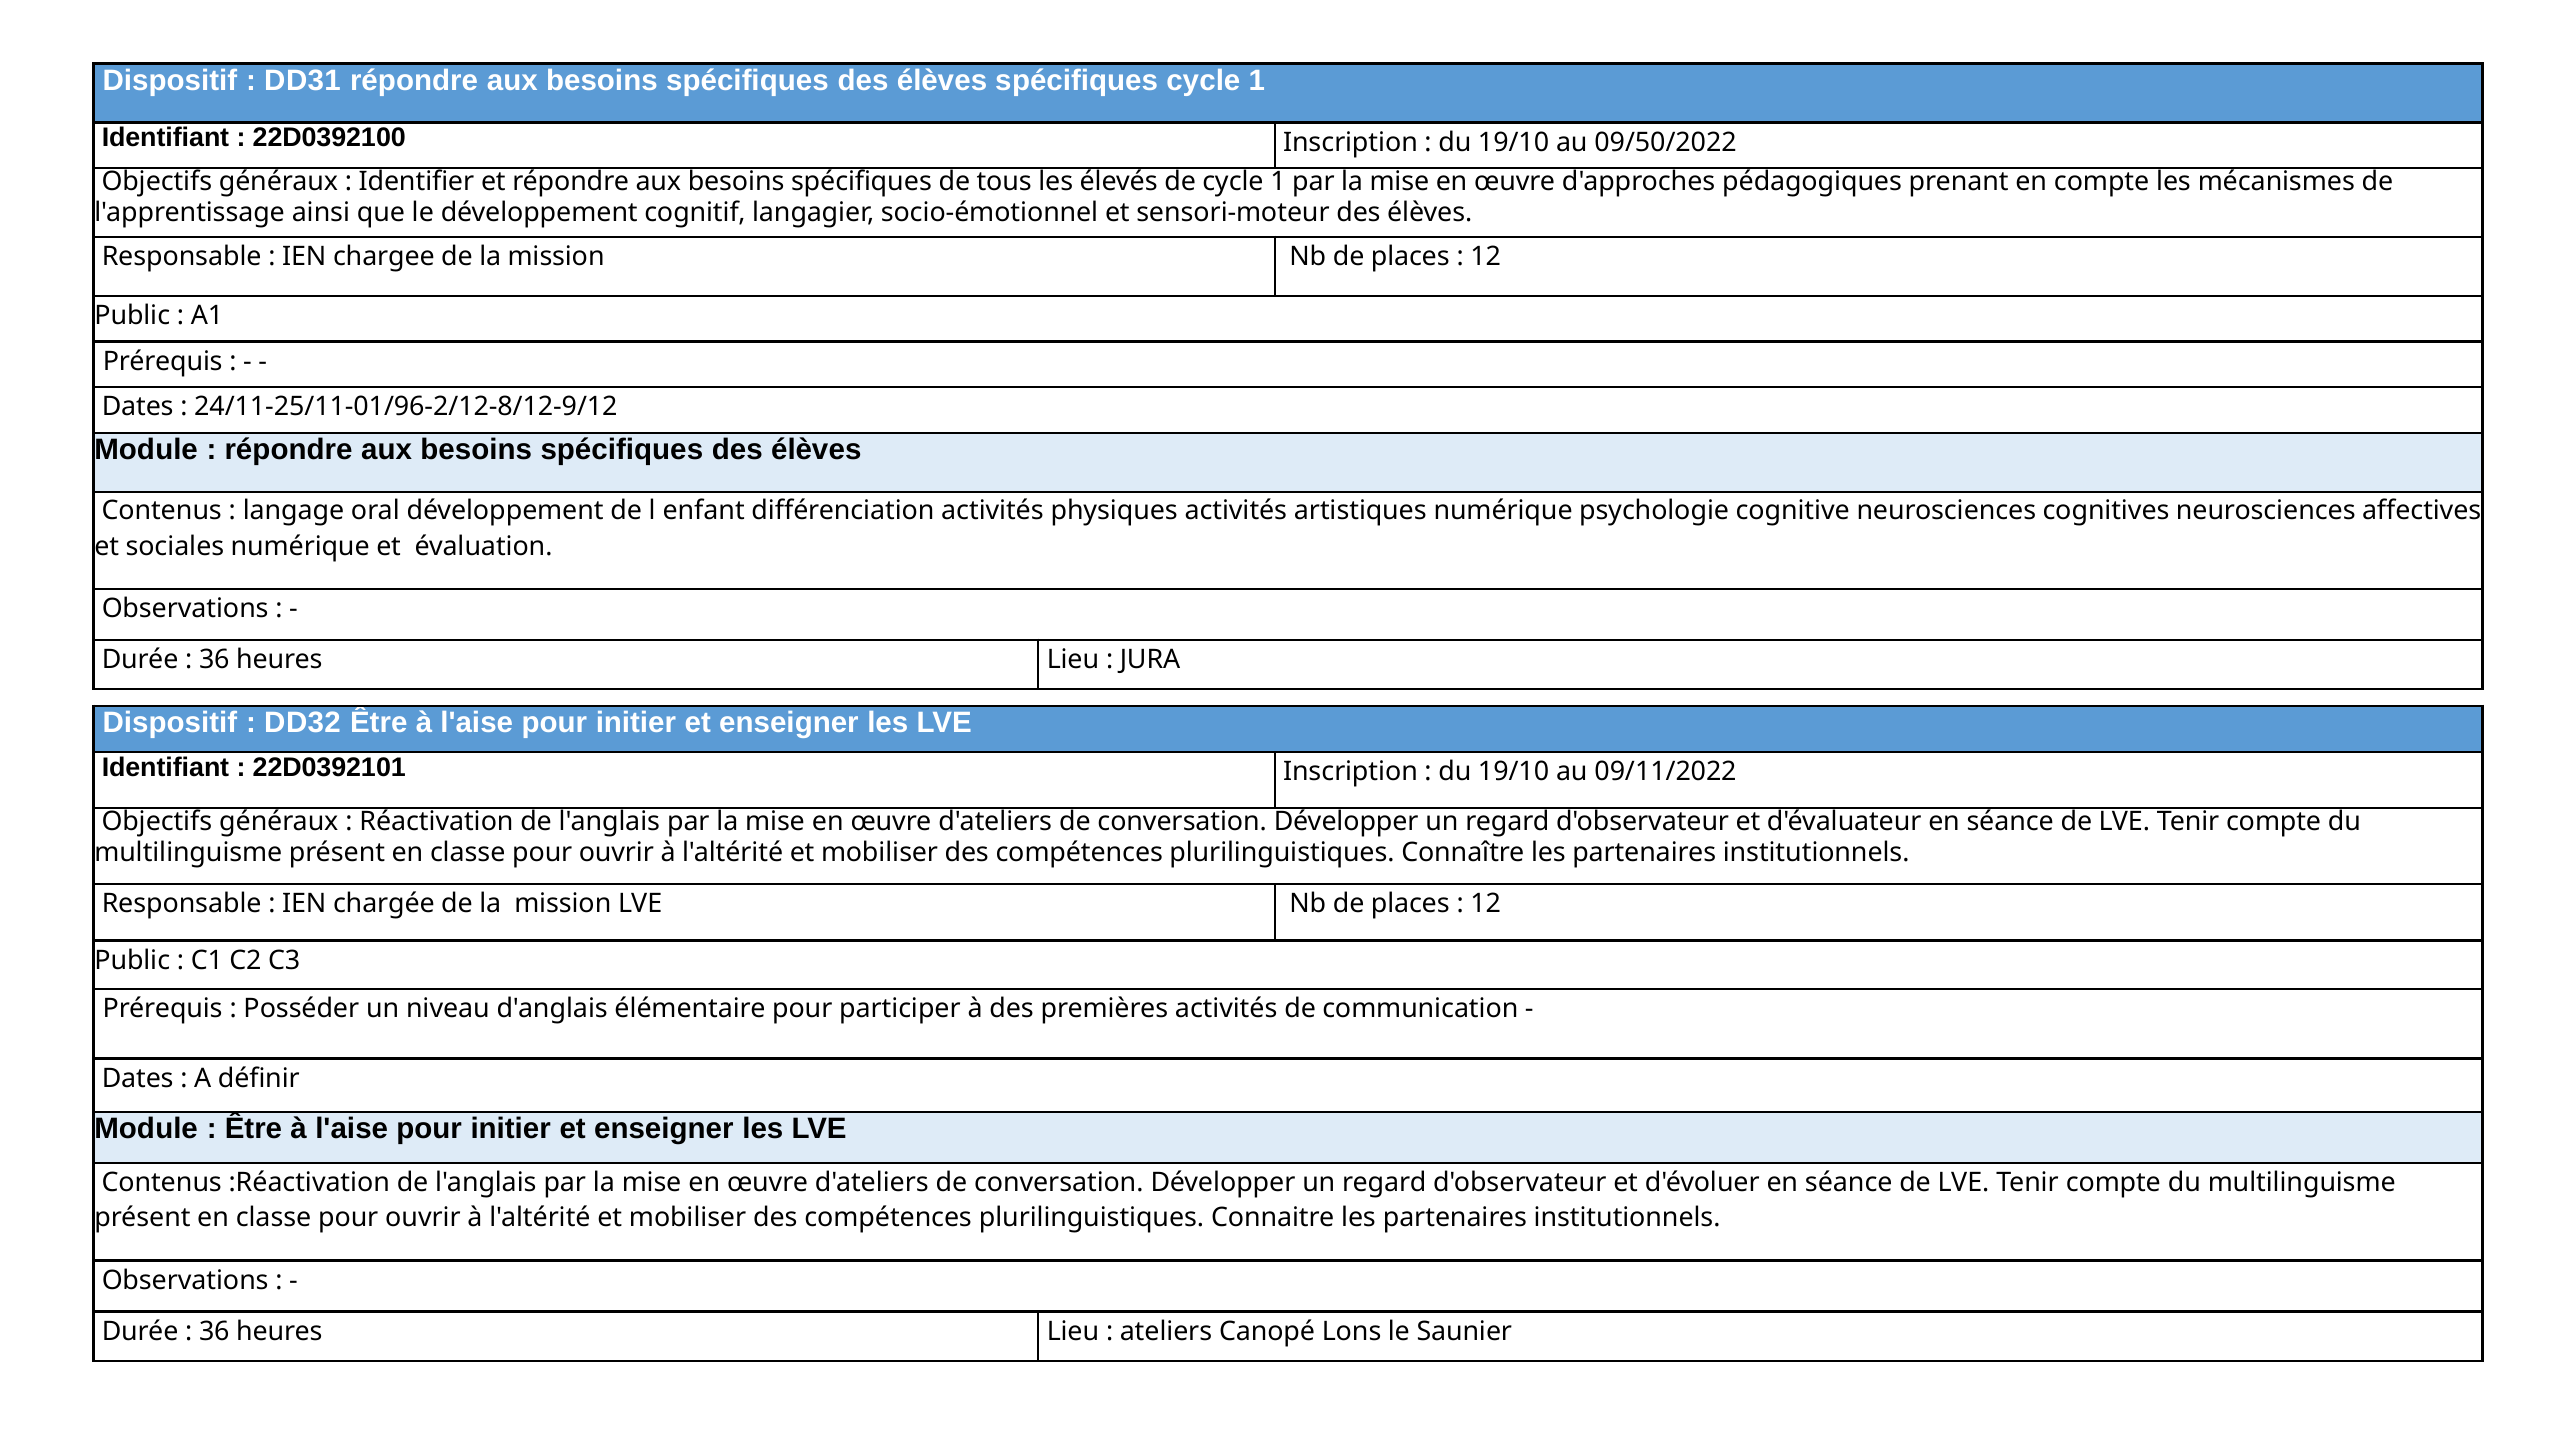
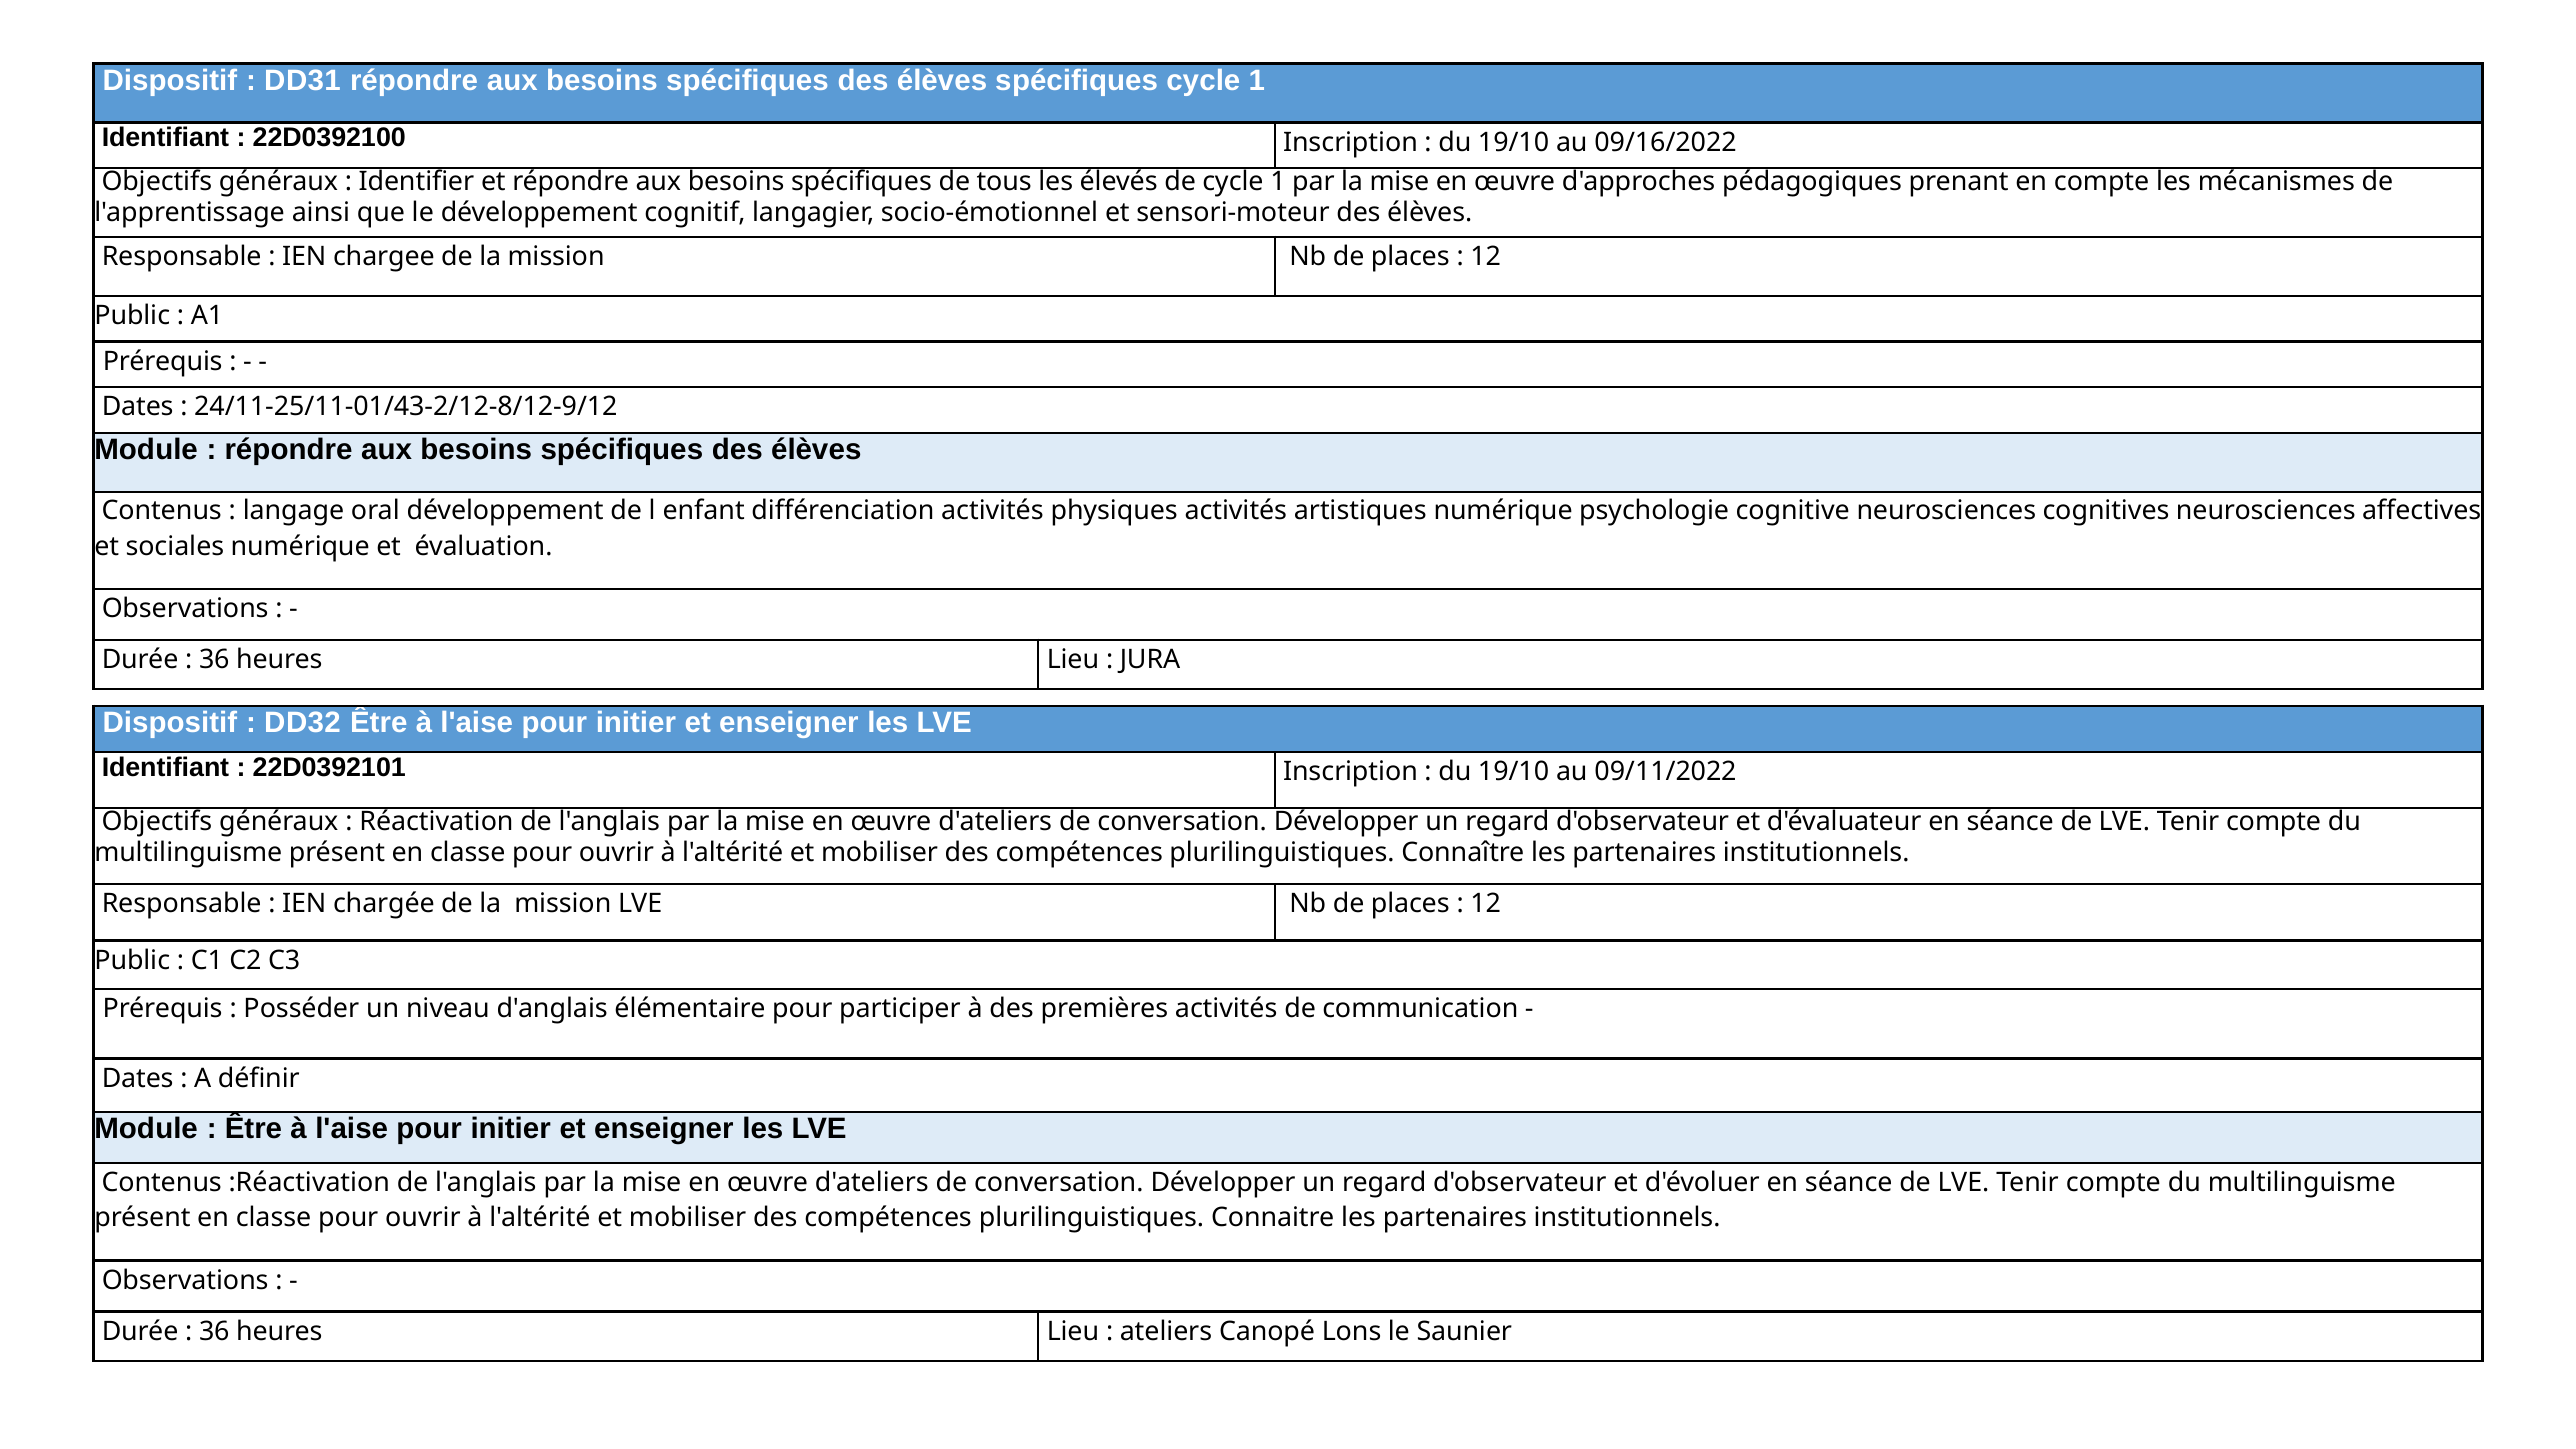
09/50/2022: 09/50/2022 -> 09/16/2022 (1666, 142)
24/11-25/11-01/96-2/12-8/12-9/12: 24/11-25/11-01/96-2/12-8/12-9/12 -> 24/11-25/11-01/43-2/12-8/12-9/12 (406, 407)
